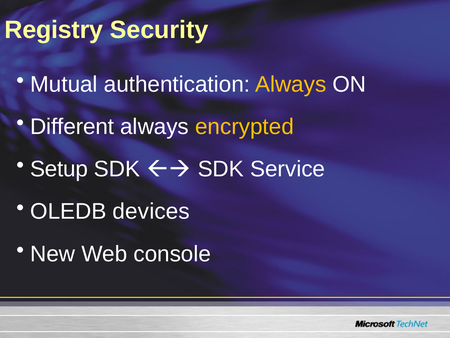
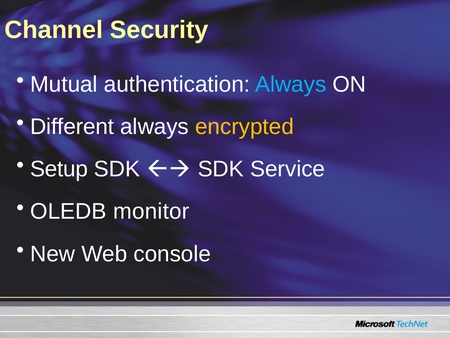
Registry: Registry -> Channel (54, 30)
Always colour: yellow -> light blue (291, 84)
devices: devices -> monitor (151, 211)
